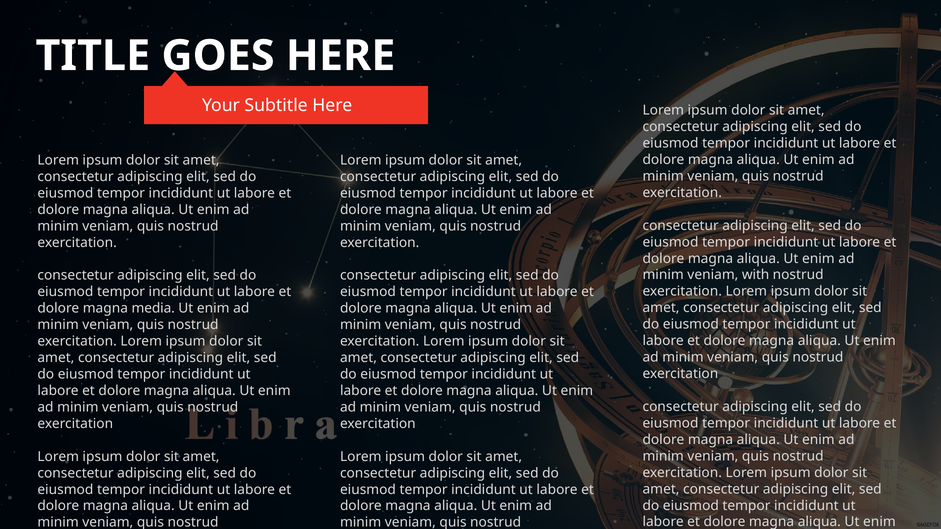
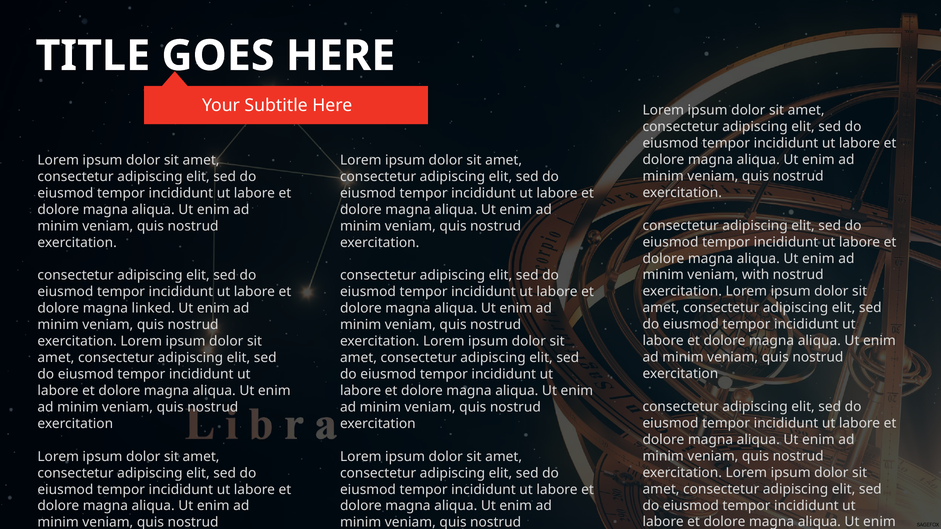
media: media -> linked (153, 309)
